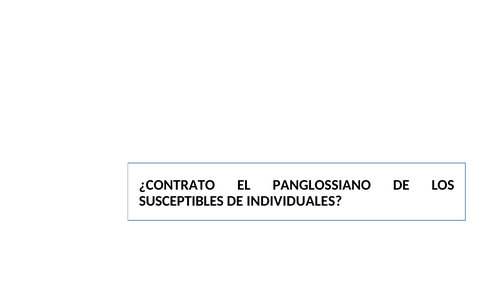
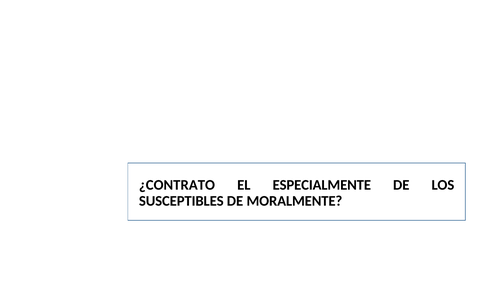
PANGLOSSIANO: PANGLOSSIANO -> ESPECIALMENTE (322, 185)
INDIVIDUALES: INDIVIDUALES -> MORALMENTE (294, 201)
